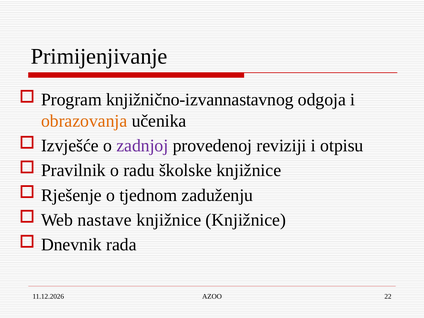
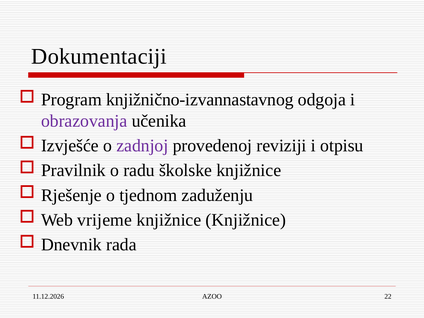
Primijenjivanje: Primijenjivanje -> Dokumentaciji (99, 57)
obrazovanja colour: orange -> purple (84, 121)
nastave: nastave -> vrijeme (105, 220)
